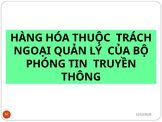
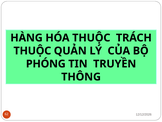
NGOẠI: NGOẠI -> THUỘC (32, 51)
